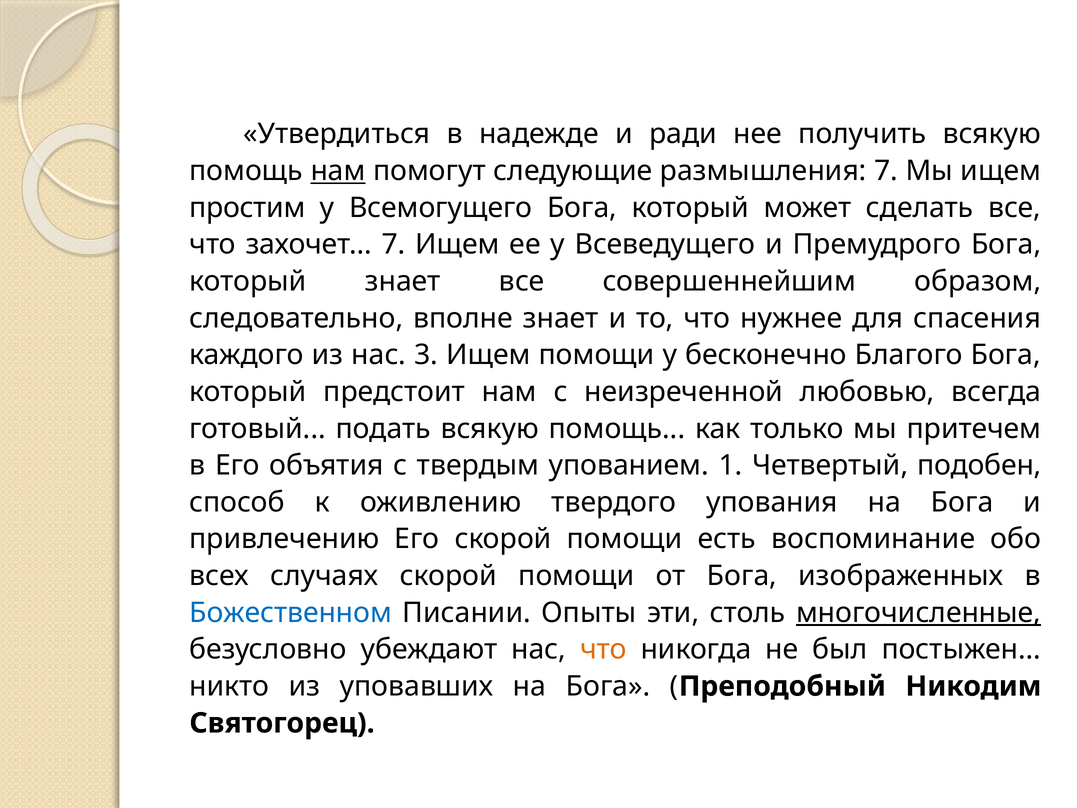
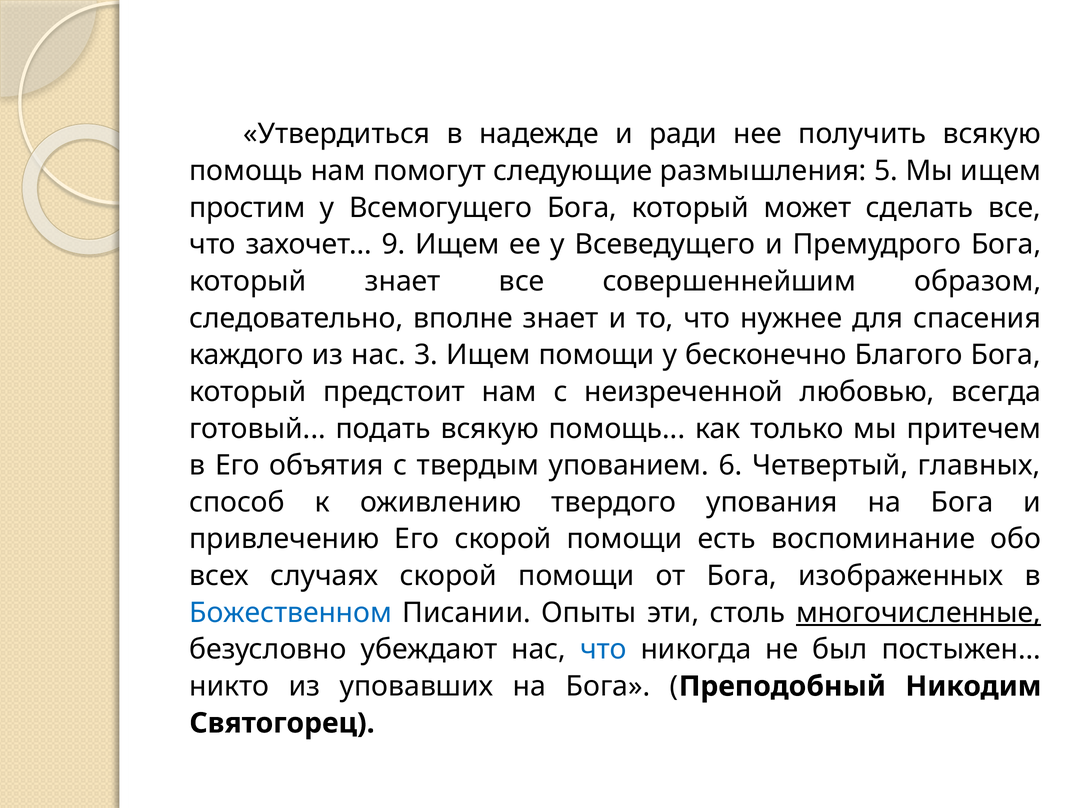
нам underline: present -> none (338, 171)
размышления 7: 7 -> 5 (886, 171)
захочет 7: 7 -> 9 (394, 244)
1: 1 -> 6 (730, 465)
подобен: подобен -> главных (979, 465)
что colour: orange -> blue (603, 649)
